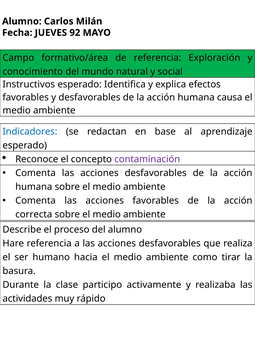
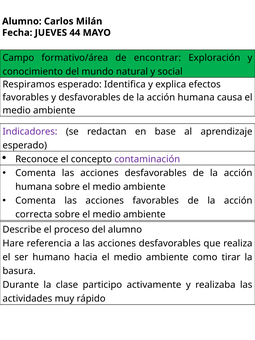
92: 92 -> 44 (75, 33)
de referencia: referencia -> encontrar (157, 58)
Instructivos: Instructivos -> Respiramos (29, 84)
Indicadores colour: blue -> purple (30, 132)
